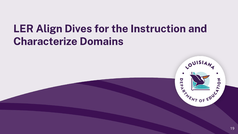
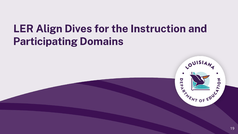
Characterize: Characterize -> Participating (45, 41)
